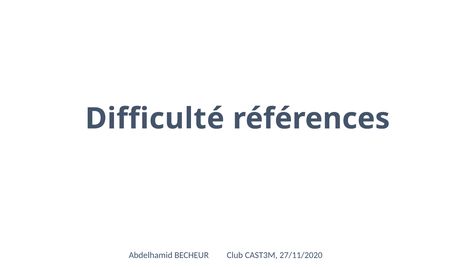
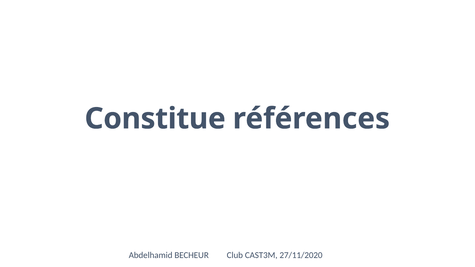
Difficulté: Difficulté -> Constitue (155, 119)
